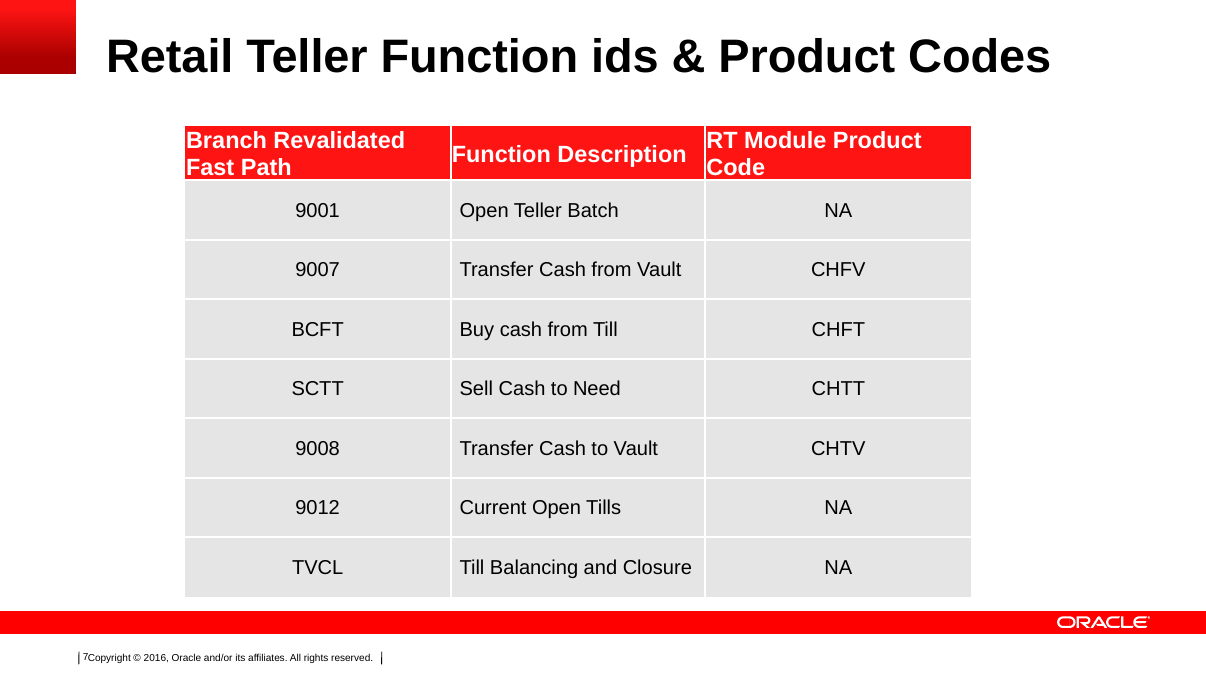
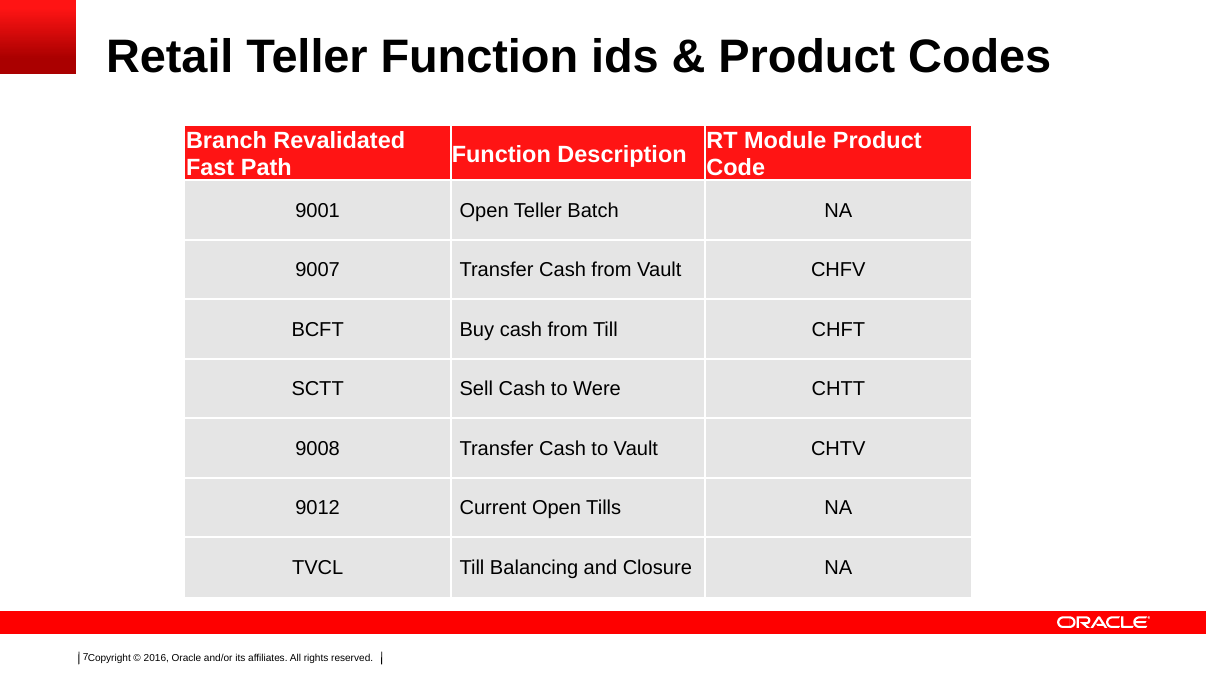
Need: Need -> Were (597, 389)
